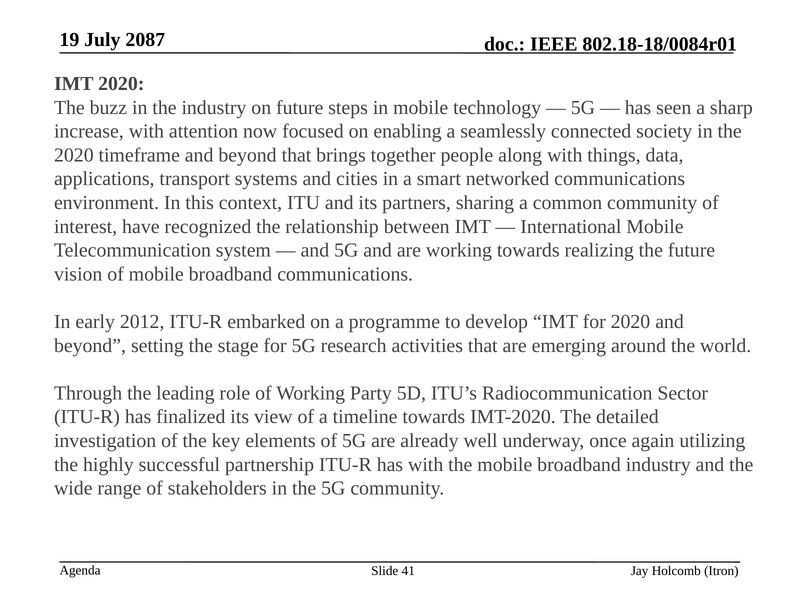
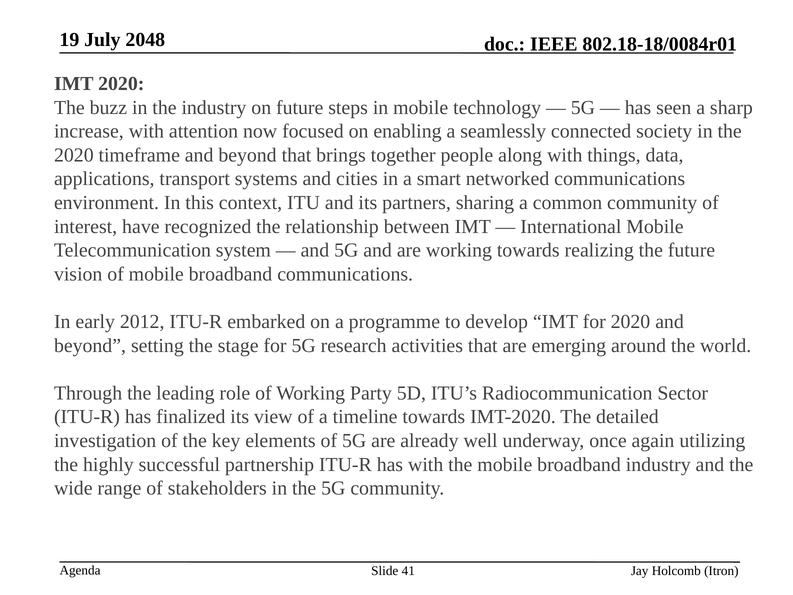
2087: 2087 -> 2048 (145, 40)
